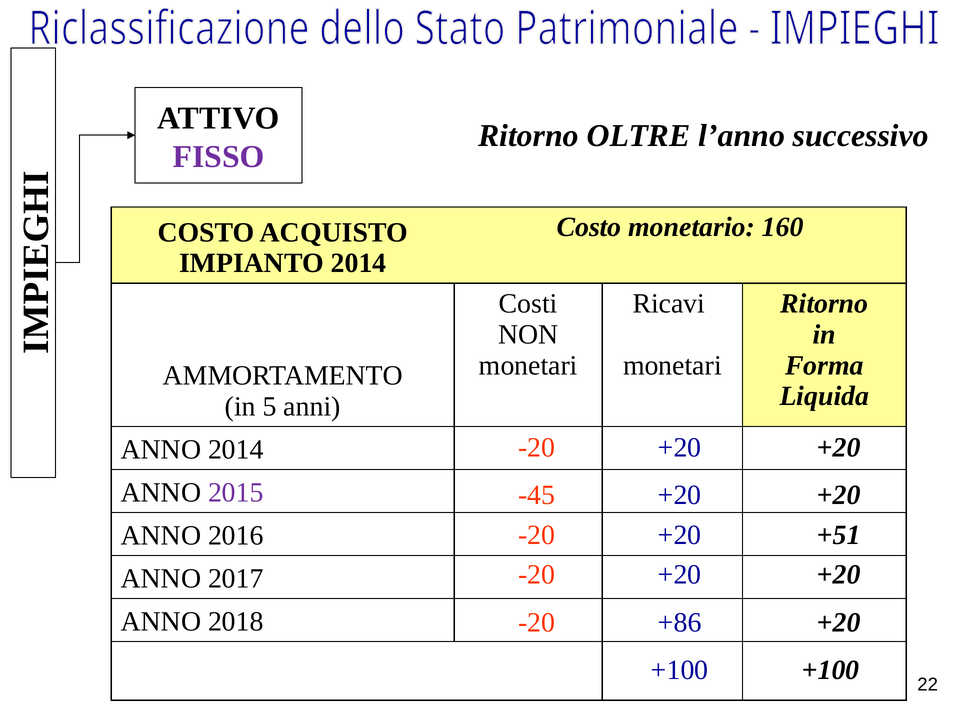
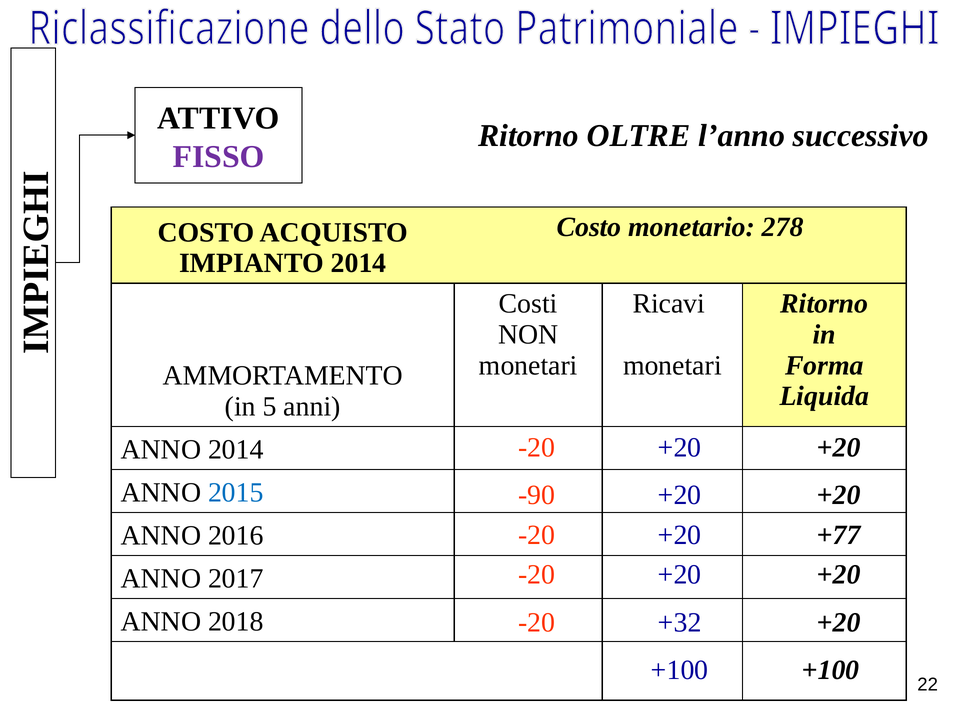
160: 160 -> 278 (783, 227)
2015 colour: purple -> blue (236, 492)
-45: -45 -> -90 (537, 495)
+51: +51 -> +77 (839, 535)
+86: +86 -> +32 (680, 622)
